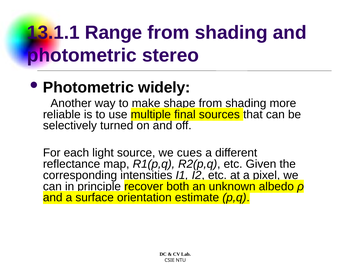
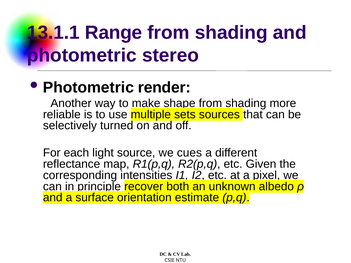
widely: widely -> render (164, 88)
final: final -> sets (185, 115)
